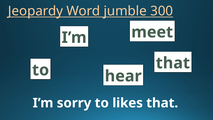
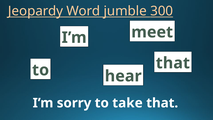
likes: likes -> take (127, 103)
